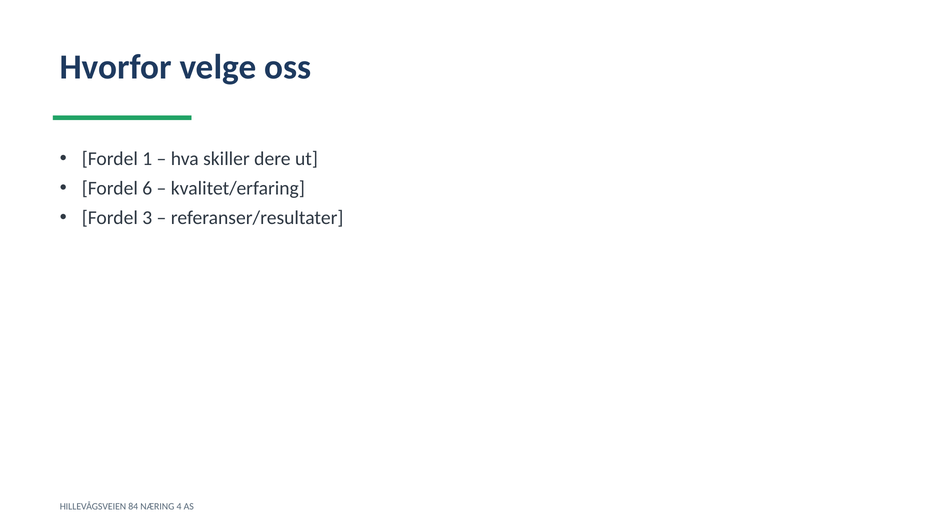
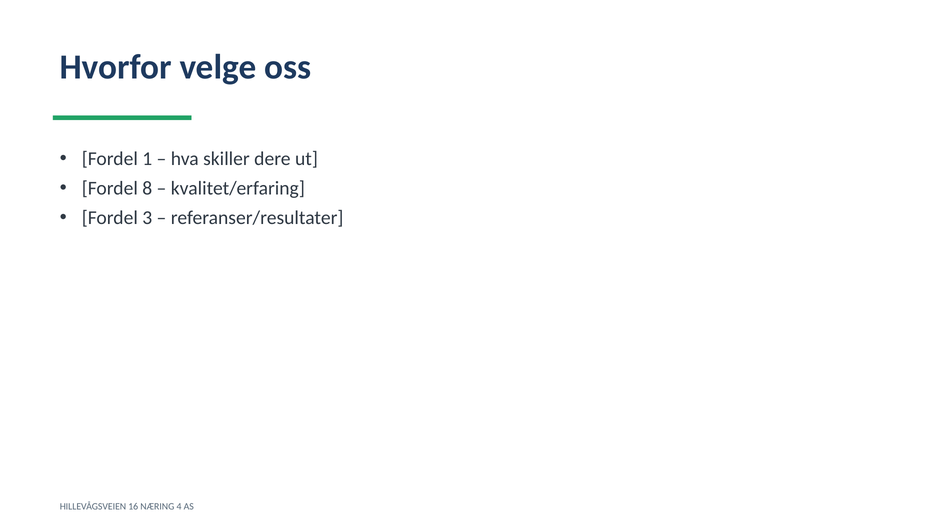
6: 6 -> 8 (147, 188)
84: 84 -> 16 (133, 507)
